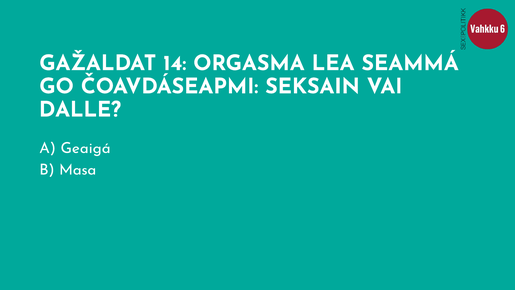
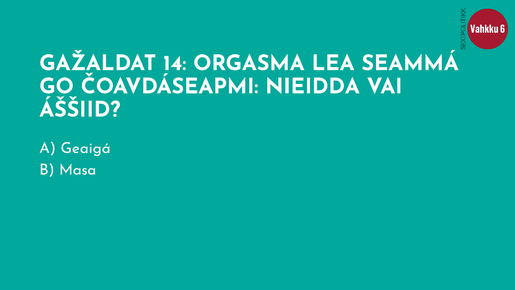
SEKSAIN: SEKSAIN -> NIEIDDA (313, 86)
DALLE: DALLE -> ÁŠŠIID (80, 109)
